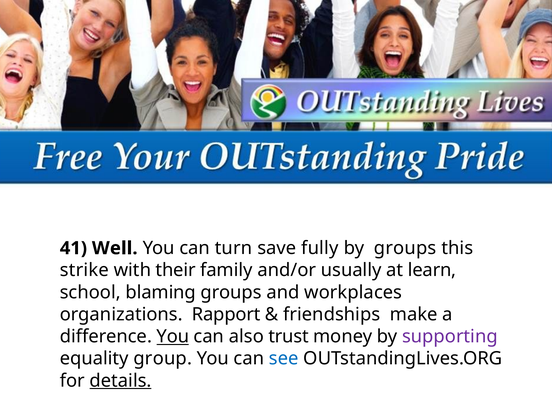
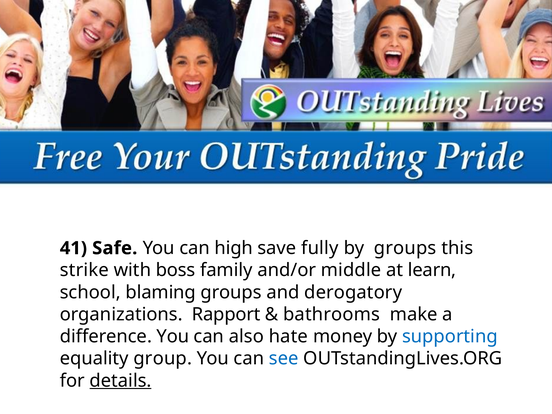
Well: Well -> Safe (115, 248)
turn: turn -> high (234, 248)
their: their -> boss (176, 270)
usually: usually -> middle (351, 270)
workplaces: workplaces -> derogatory (353, 292)
friendships: friendships -> bathrooms (332, 314)
You underline: present -> none (173, 336)
trust: trust -> hate (288, 336)
supporting colour: purple -> blue (450, 336)
